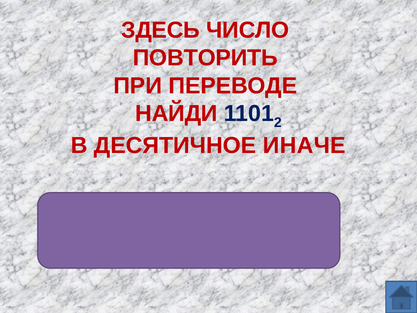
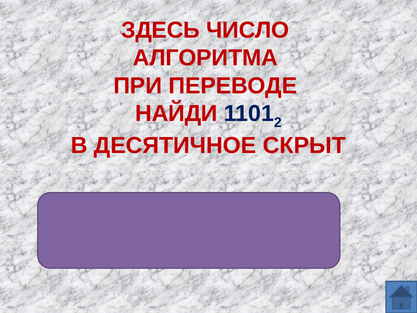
ПОВТОРИТЬ: ПОВТОРИТЬ -> АЛГОРИТМА (205, 58)
ИНАЧЕ: ИНАЧЕ -> СКРЫТ (304, 145)
